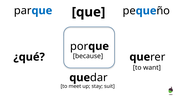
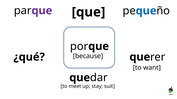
que colour: blue -> purple (42, 11)
